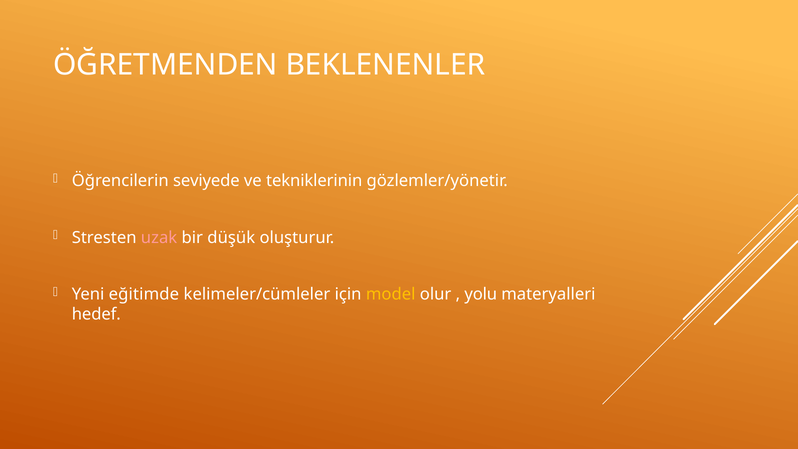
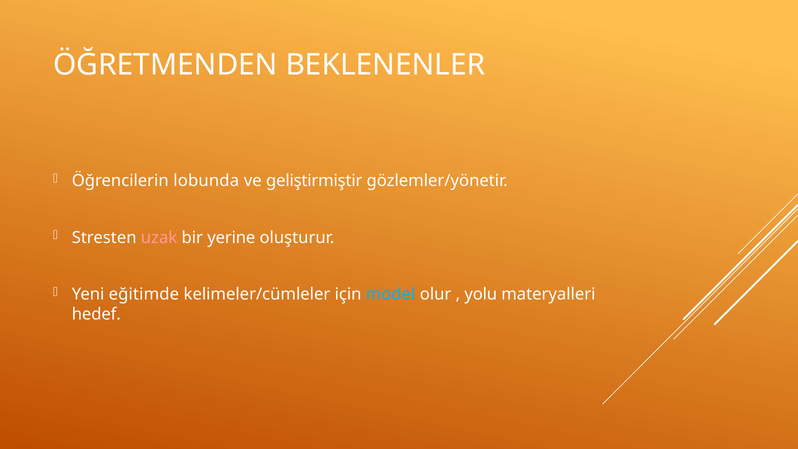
seviyede: seviyede -> lobunda (206, 181)
tekniklerinin: tekniklerinin -> geliştirmiştir (314, 181)
düşük: düşük -> yerine (231, 237)
model colour: yellow -> light blue (391, 294)
